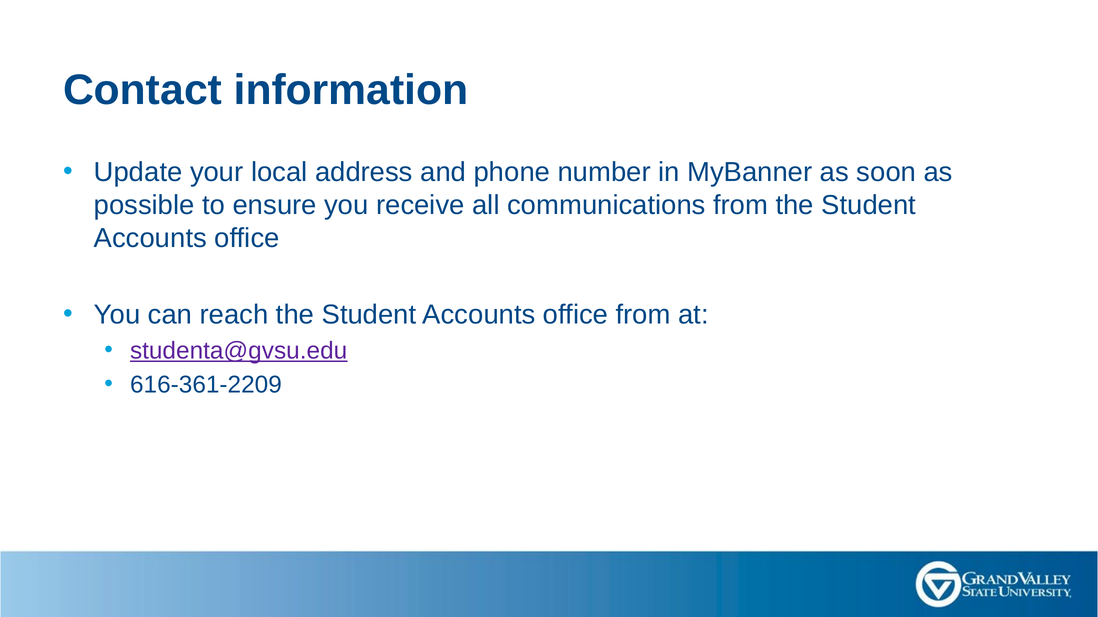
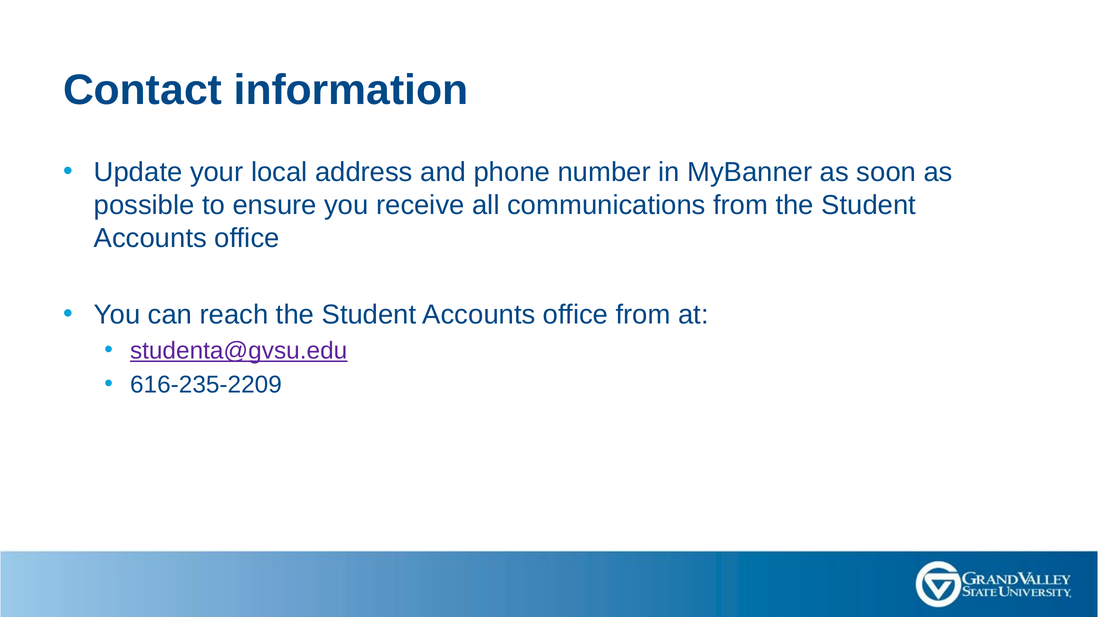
616-361-2209: 616-361-2209 -> 616-235-2209 (206, 385)
